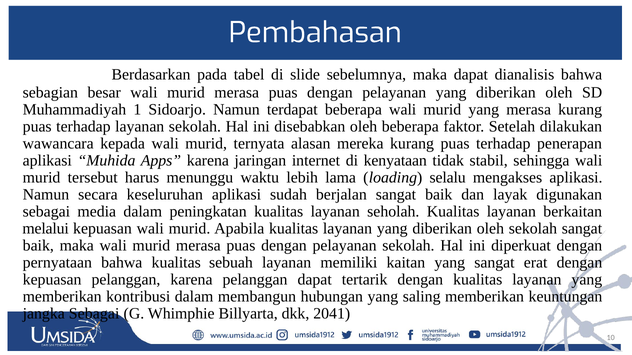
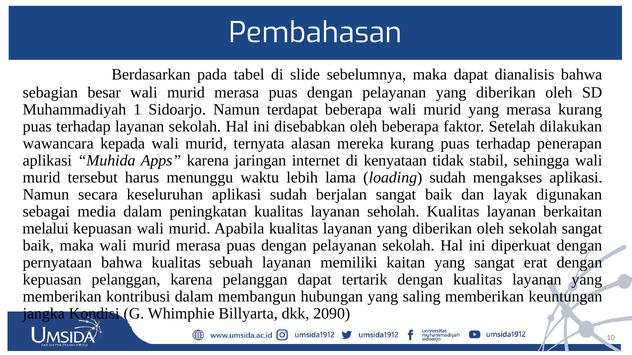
loading selalu: selalu -> sudah (448, 178)
jangka Sebagai: Sebagai -> Kondisi (94, 314)
2041: 2041 -> 2090 (332, 314)
